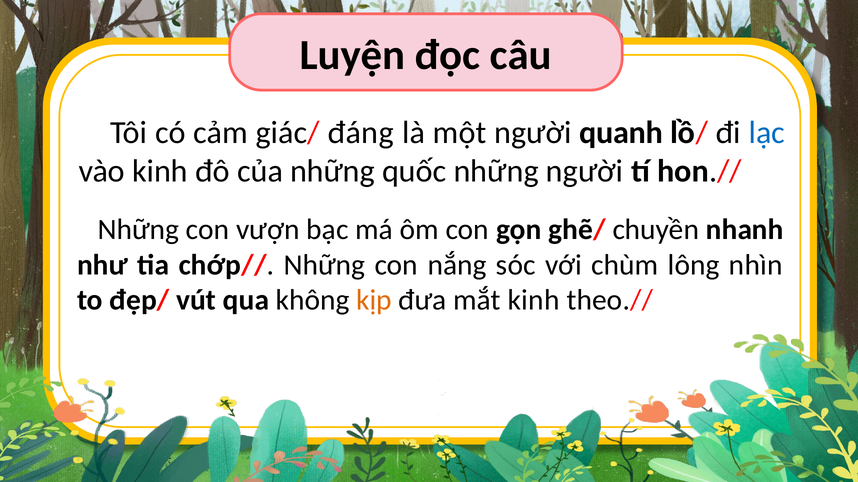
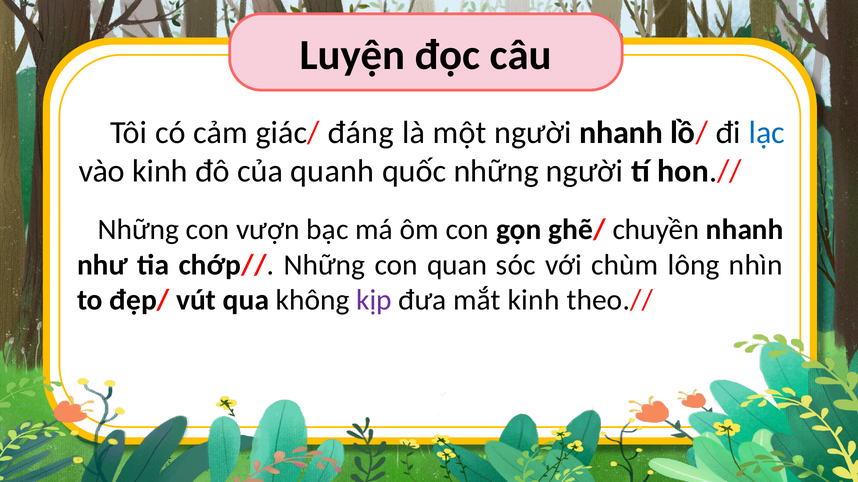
người quanh: quanh -> nhanh (621, 133)
của những: những -> quanh (332, 171)
nắng: nắng -> quan (457, 265)
kịp colour: orange -> purple (374, 301)
